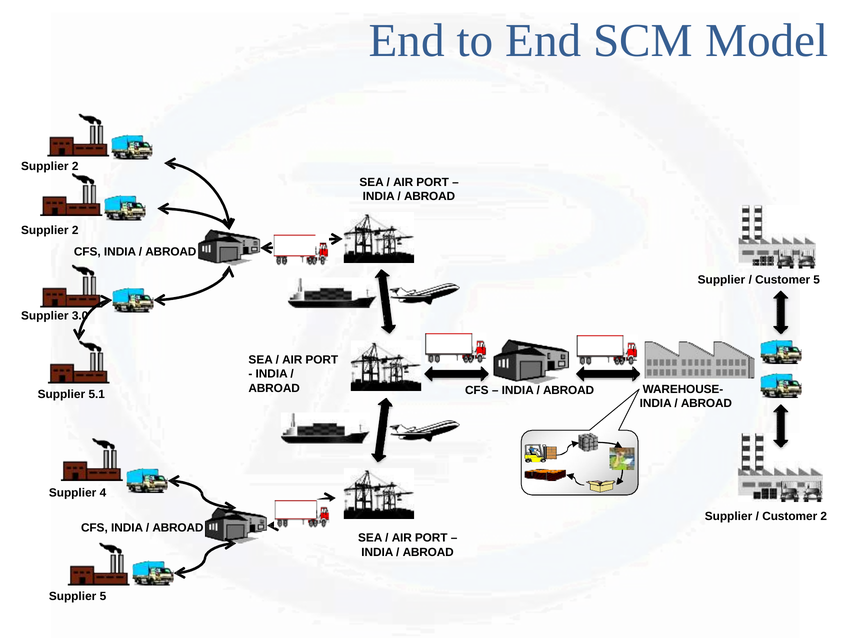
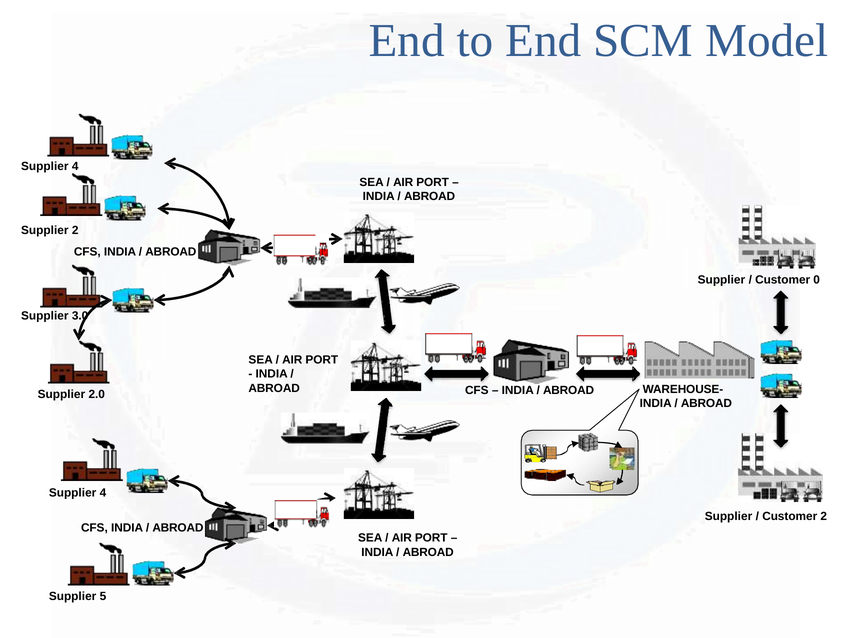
2: 2 -> 4 (75, 166)
Customer 5: 5 -> 0 (817, 280)
5.1: 5.1 -> 2.0 (97, 394)
